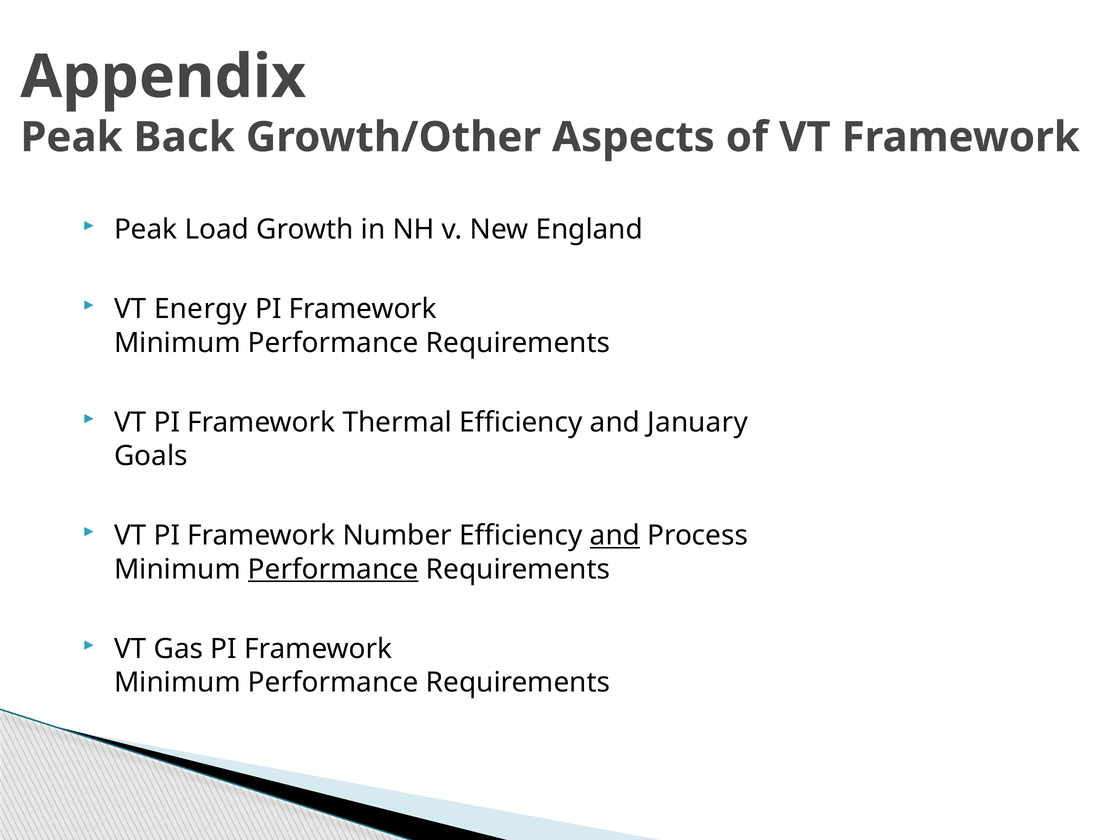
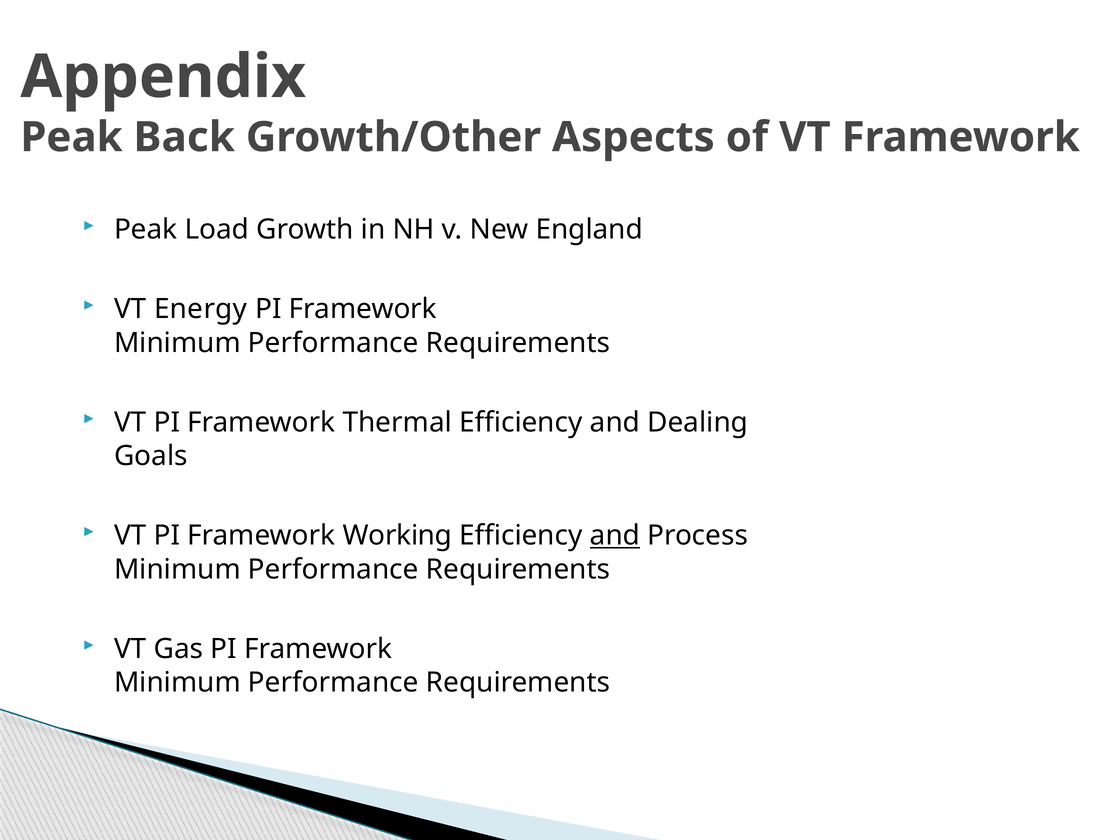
January: January -> Dealing (698, 422)
Number: Number -> Working (397, 536)
Performance underline: present -> none (333, 569)
